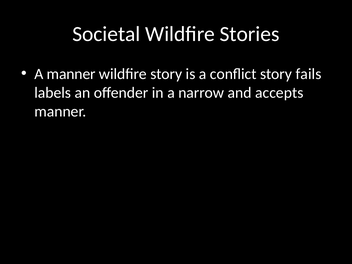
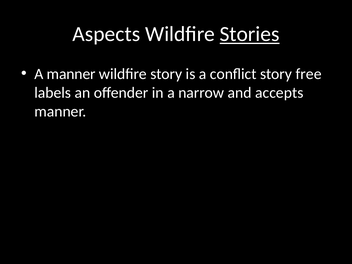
Societal: Societal -> Aspects (106, 34)
Stories underline: none -> present (250, 34)
fails: fails -> free (309, 74)
